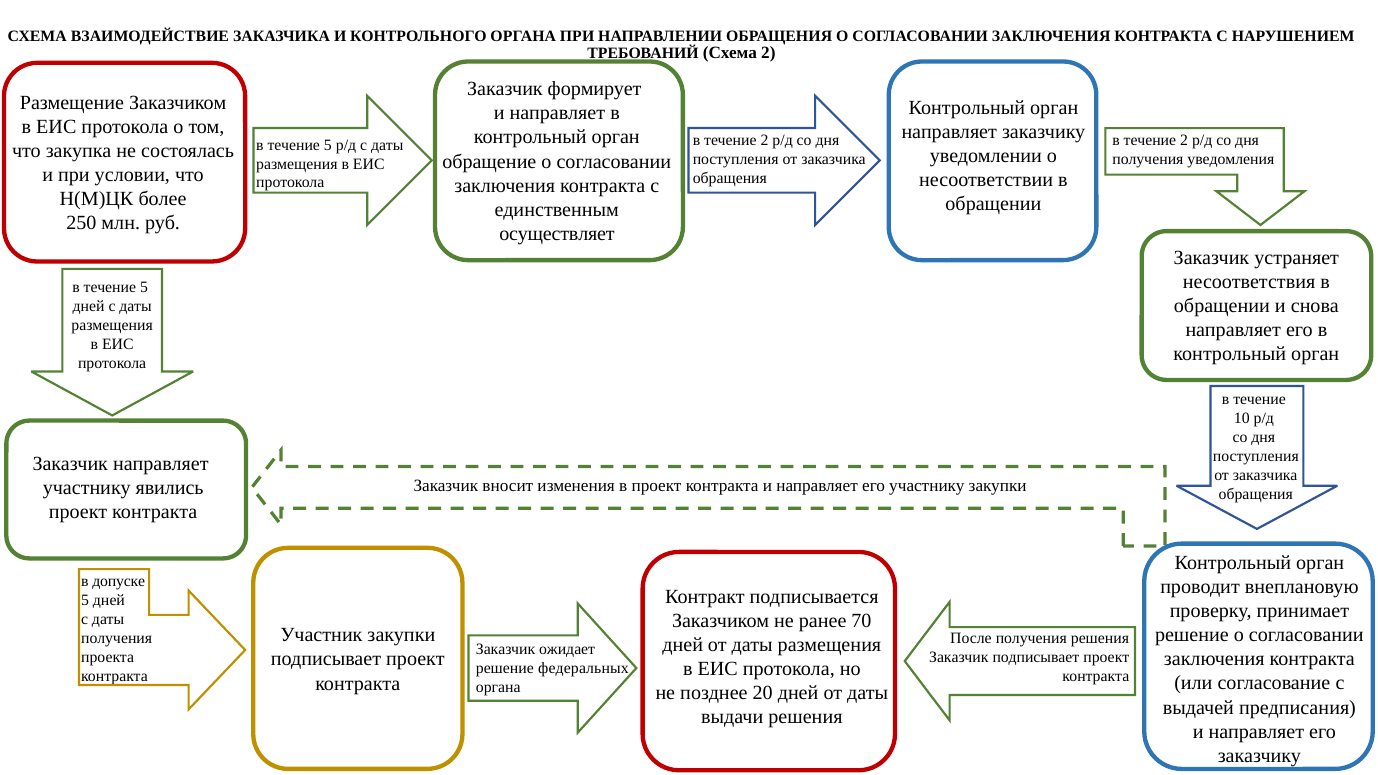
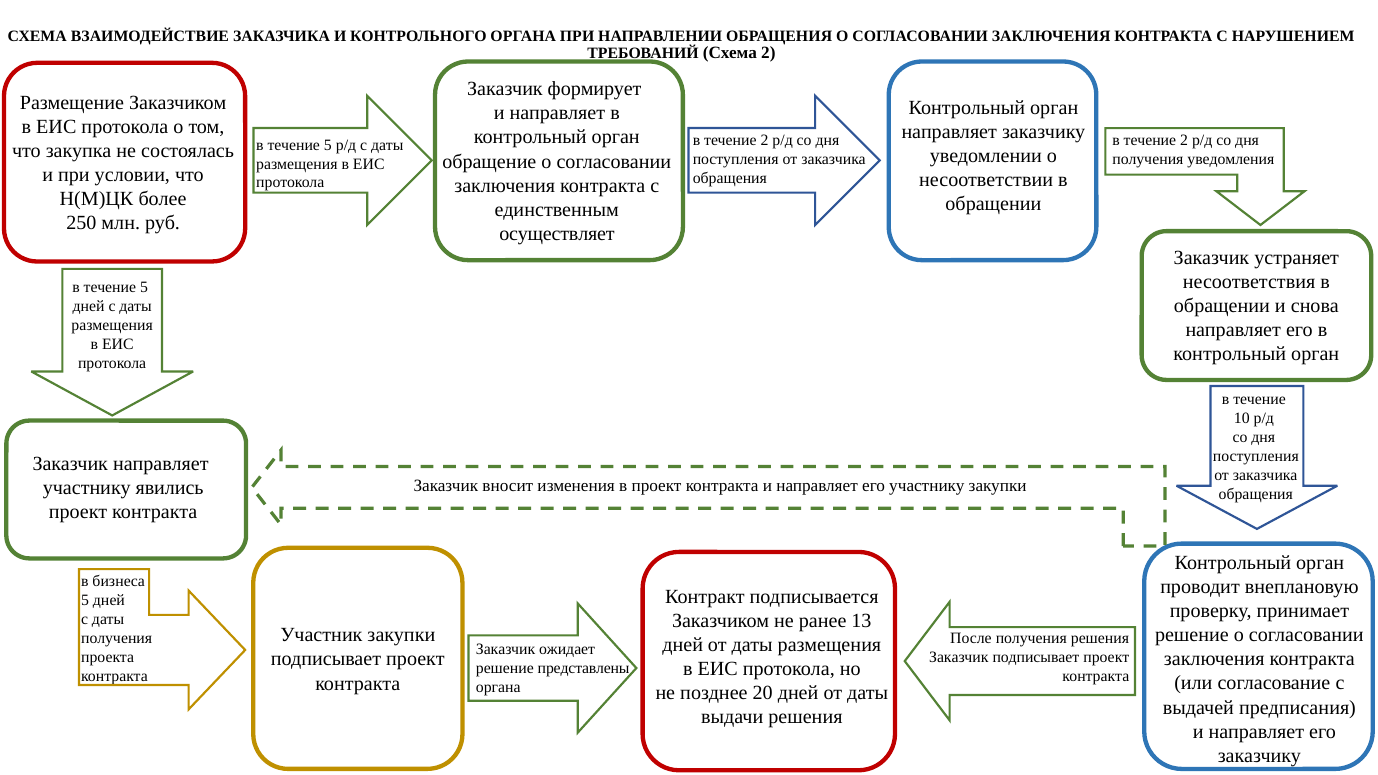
допуске: допуске -> бизнеса (119, 581)
70: 70 -> 13 (861, 621)
федеральных: федеральных -> представлены (584, 669)
